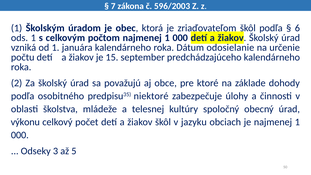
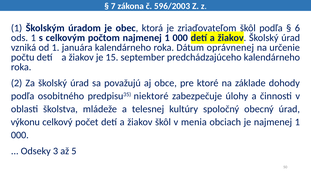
odosielanie: odosielanie -> oprávnenej (230, 48)
jazyku: jazyku -> menia (194, 122)
